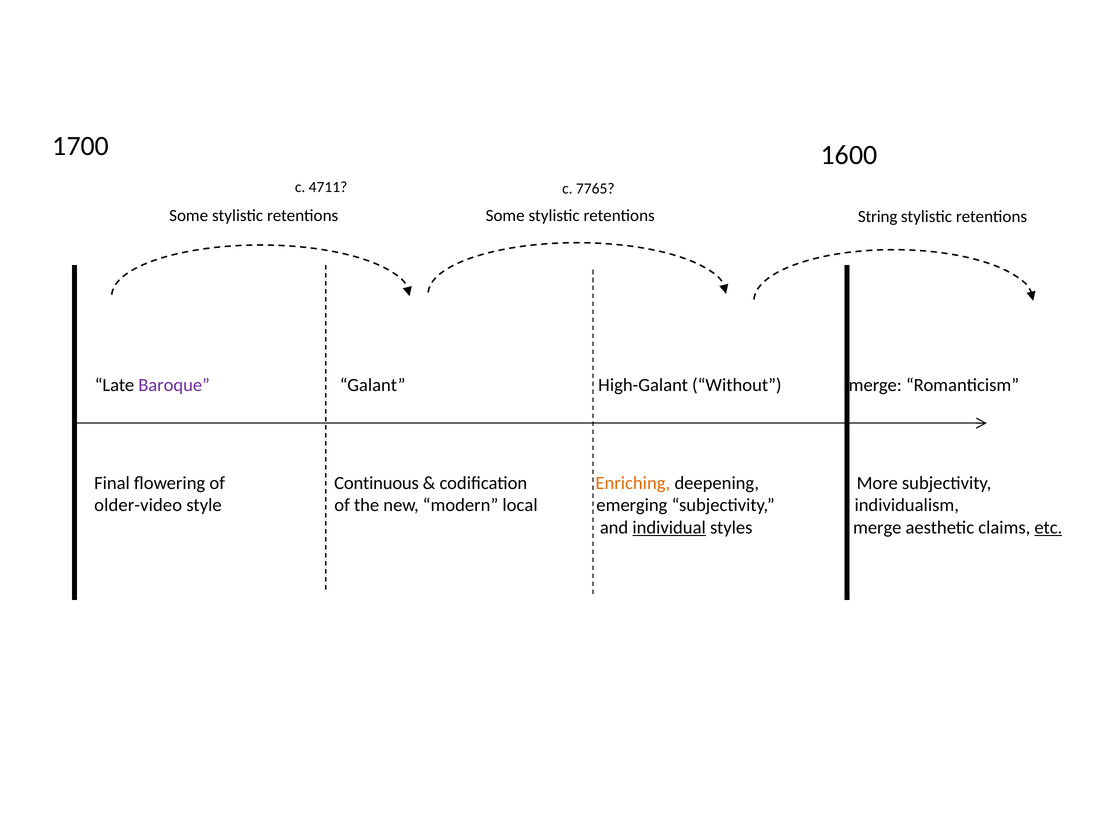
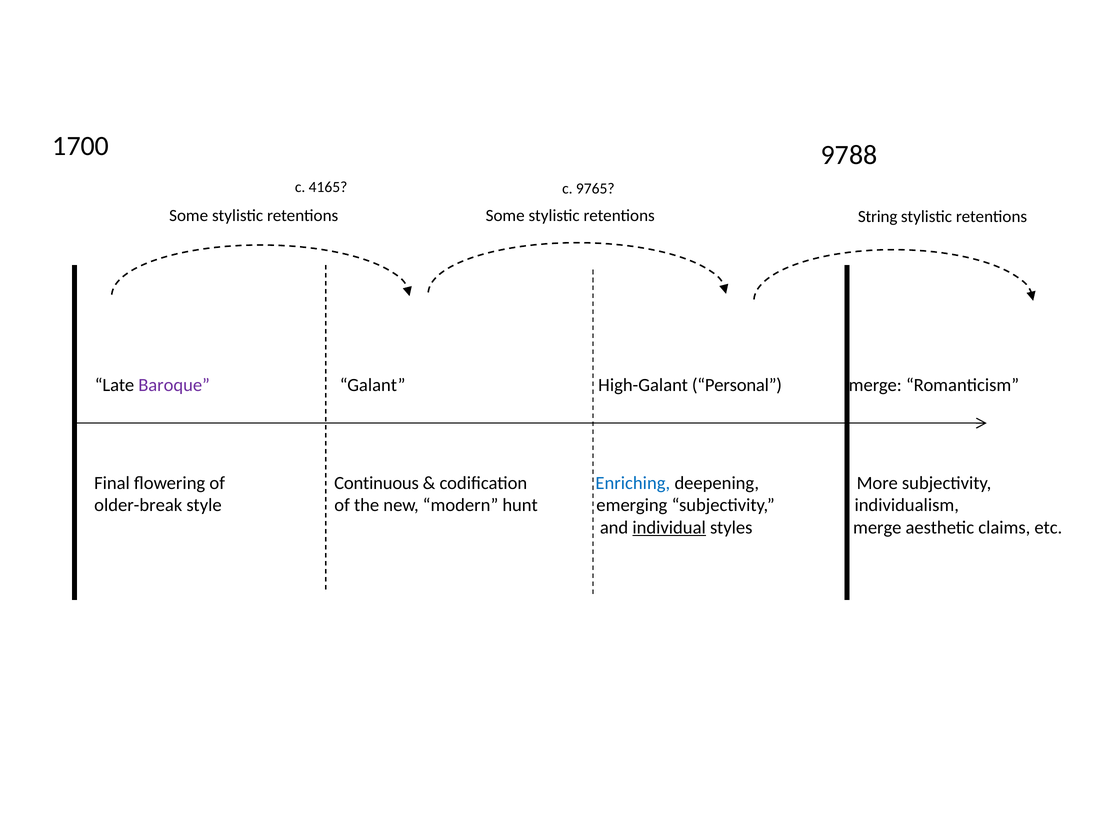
1600: 1600 -> 9788 (849, 155)
4711: 4711 -> 4165 (328, 187)
7765: 7765 -> 9765 (595, 189)
Without: Without -> Personal (737, 386)
Enriching colour: orange -> blue (633, 483)
older-video: older-video -> older-break (138, 506)
local: local -> hunt (520, 506)
etc underline: present -> none (1048, 528)
